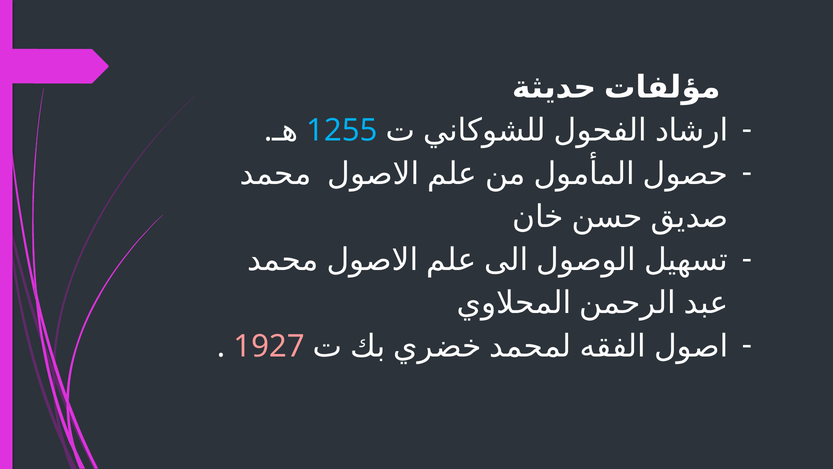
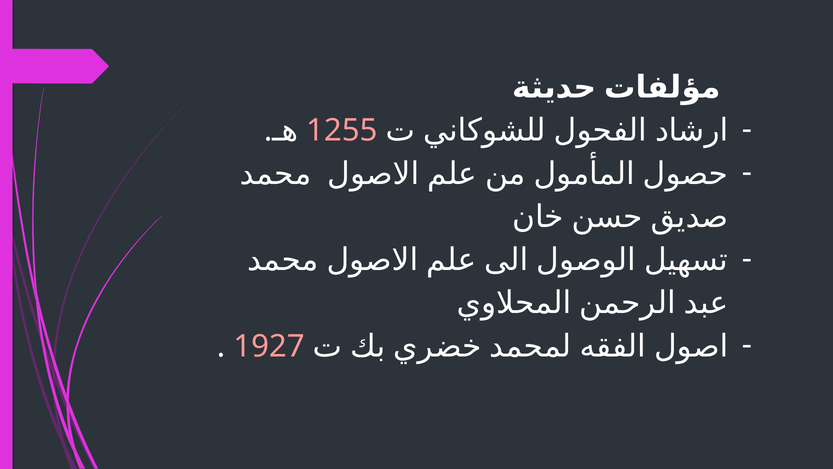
1255 colour: light blue -> pink (342, 131)
